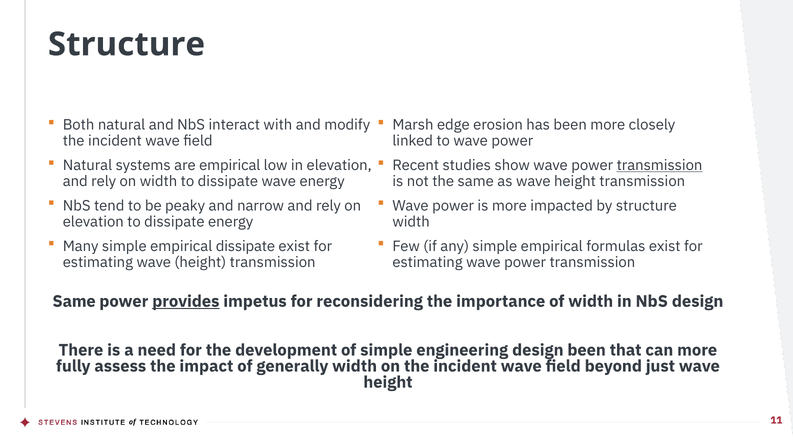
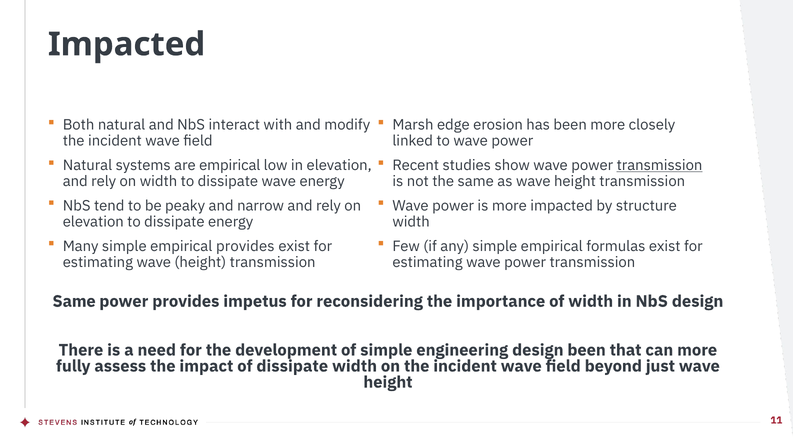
Structure: Structure -> Impacted (127, 44)
empirical dissipate: dissipate -> provides (245, 246)
provides underline: present -> none (186, 301)
of generally: generally -> dissipate (292, 366)
